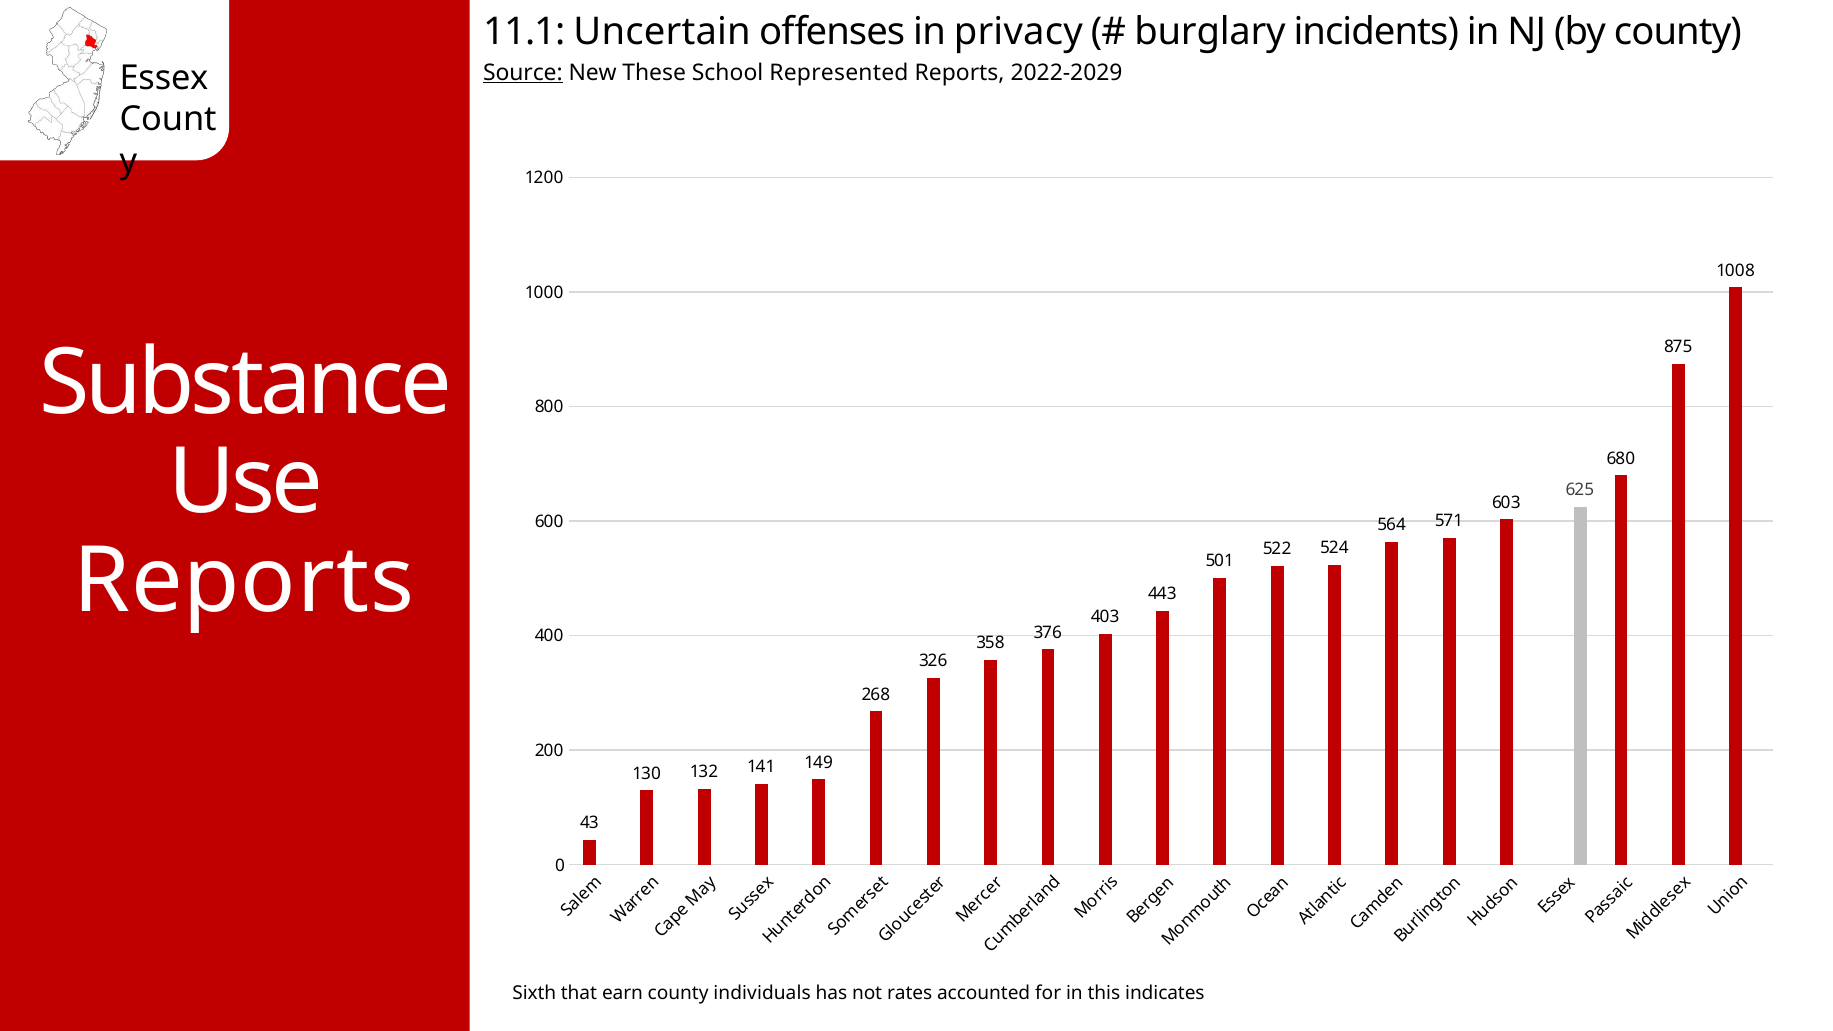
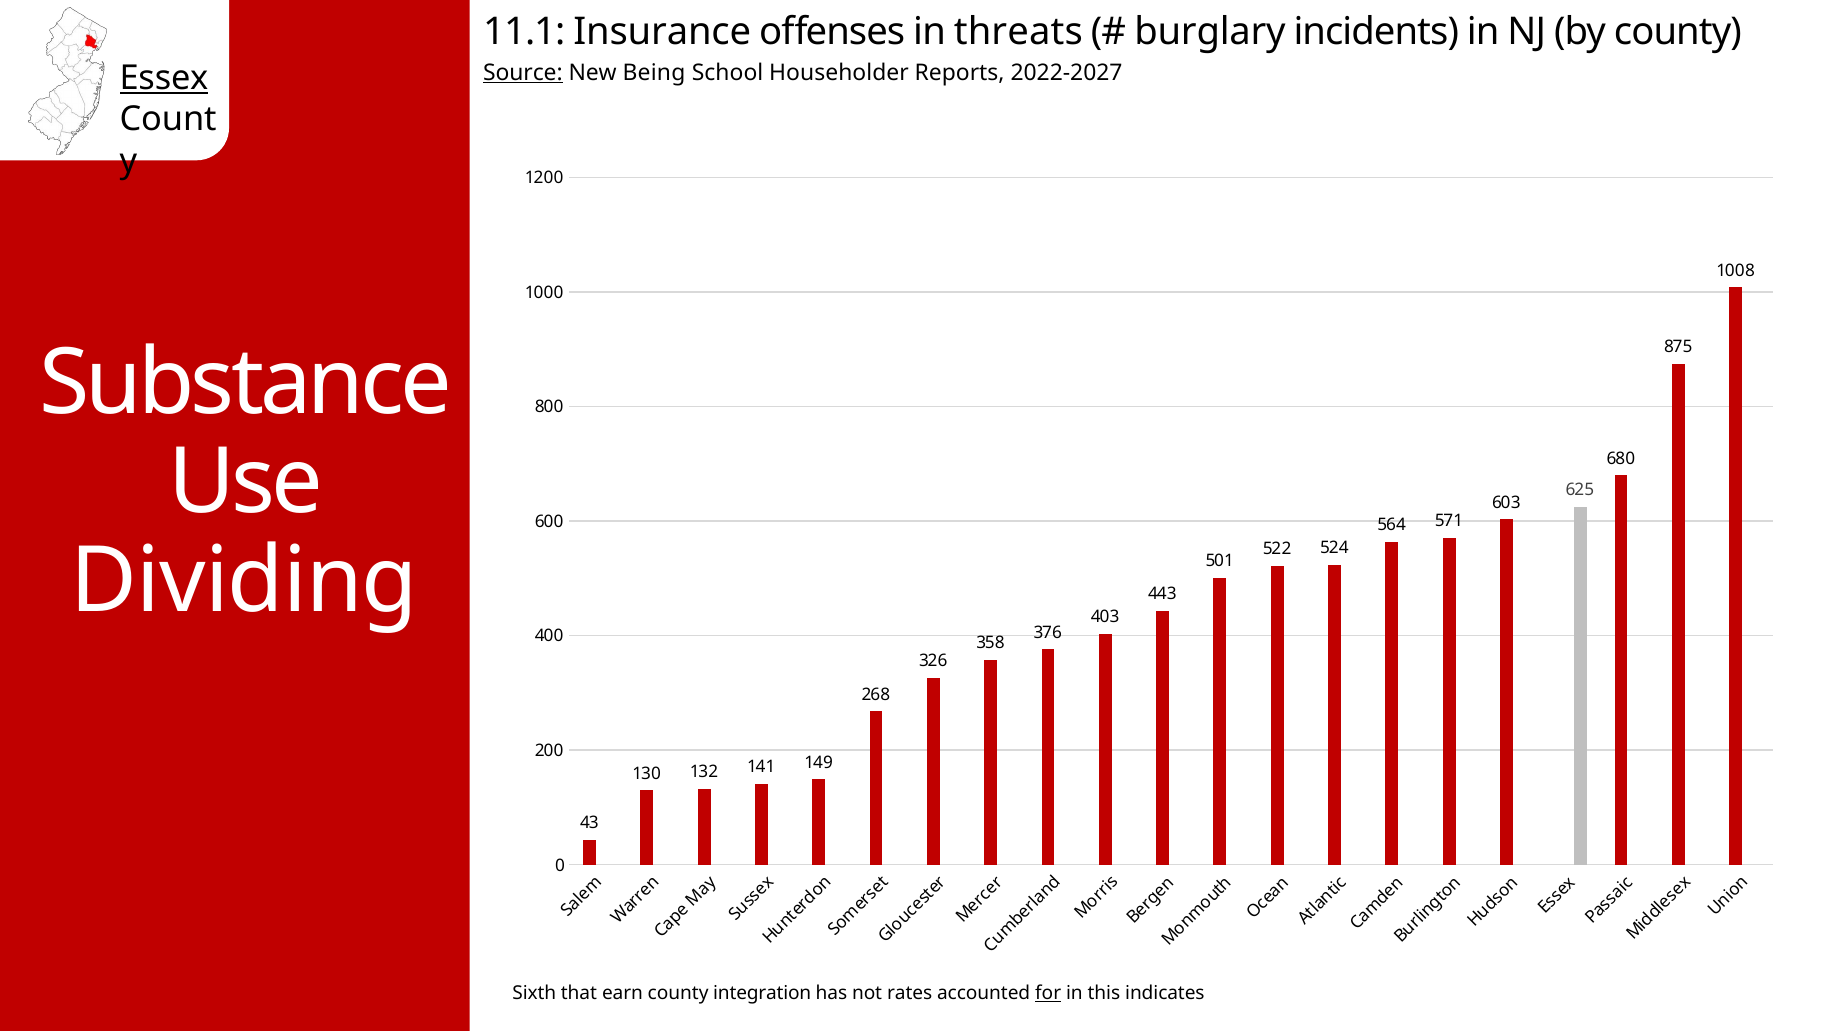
Uncertain: Uncertain -> Insurance (662, 32)
privacy: privacy -> threats (1018, 32)
These: These -> Being (654, 73)
Represented: Represented -> Householder (839, 73)
2022-2029: 2022-2029 -> 2022-2027 (1067, 73)
Essex underline: none -> present (164, 78)
Reports: Reports -> Dividing (244, 581)
individuals: individuals -> integration (762, 993)
for underline: none -> present (1048, 993)
